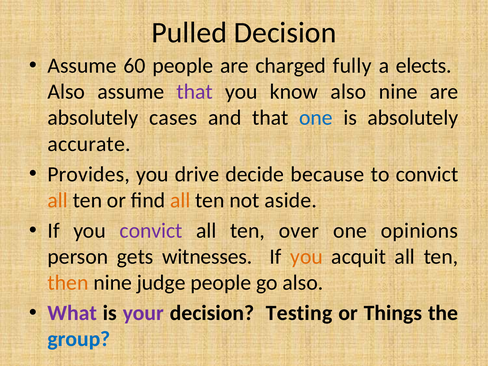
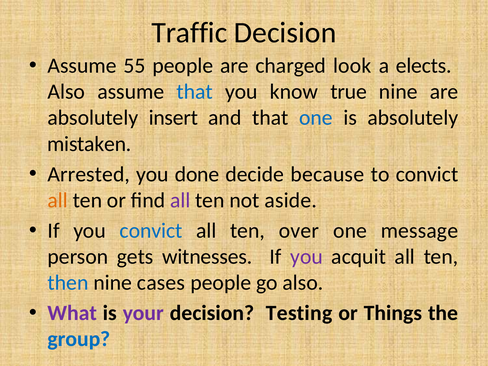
Pulled: Pulled -> Traffic (189, 33)
60: 60 -> 55 (135, 66)
fully: fully -> look (352, 66)
that colour: purple -> blue (195, 92)
know also: also -> true (349, 92)
cases: cases -> insert (173, 118)
accurate: accurate -> mistaken (89, 144)
Provides: Provides -> Arrested (89, 174)
drive: drive -> done (197, 174)
all colour: orange -> purple (180, 200)
convict colour: purple -> blue (151, 231)
opinions: opinions -> message (419, 231)
you colour: orange -> purple (307, 257)
then colour: orange -> blue (68, 283)
judge: judge -> cases (161, 283)
